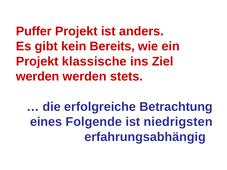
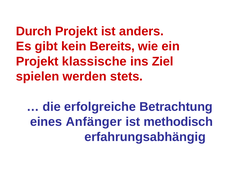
Puffer: Puffer -> Durch (34, 31)
werden: werden -> spielen (38, 76)
Folgende: Folgende -> Anfänger (94, 122)
niedrigsten: niedrigsten -> methodisch (178, 122)
